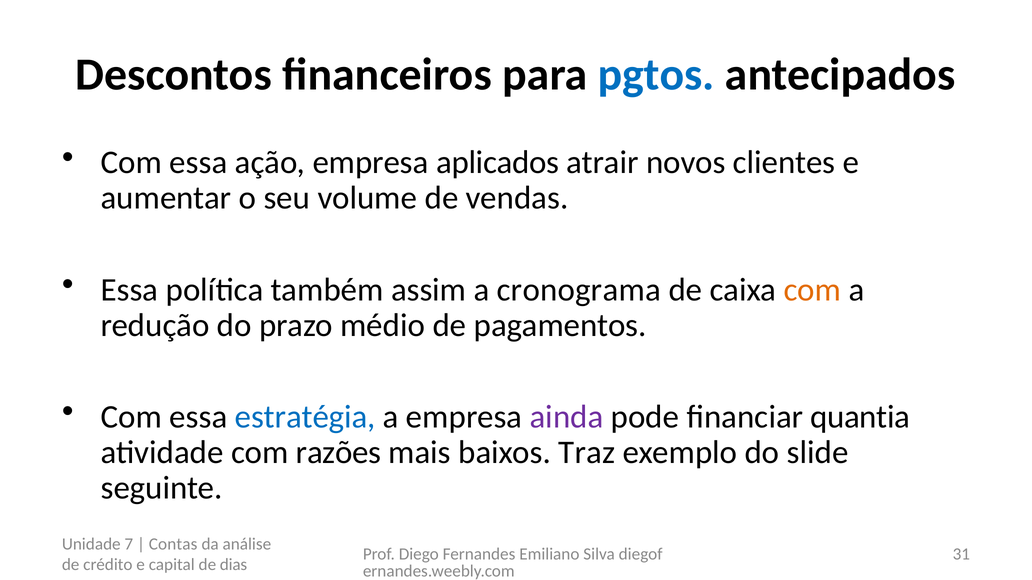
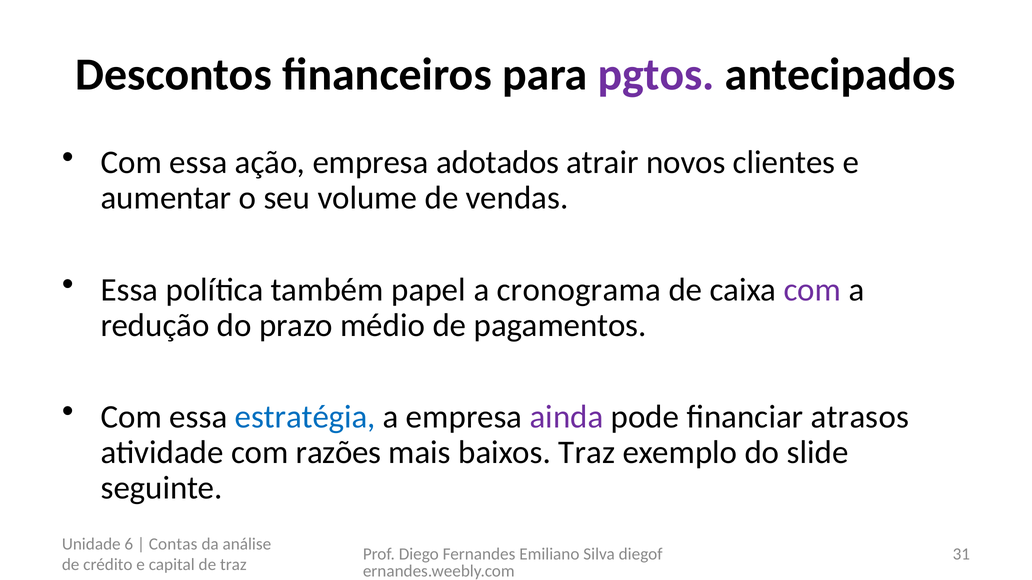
pgtos colour: blue -> purple (656, 75)
aplicados: aplicados -> adotados (498, 163)
assim: assim -> papel (429, 290)
com colour: orange -> purple (812, 290)
quantia: quantia -> atrasos (860, 417)
7: 7 -> 6 (129, 544)
de dias: dias -> traz (233, 565)
